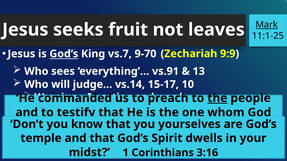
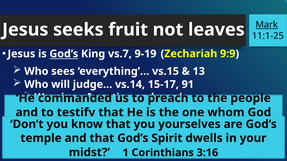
9-70: 9-70 -> 9-19 (145, 54)
vs.91: vs.91 -> vs.15 (165, 71)
10: 10 -> 91 (188, 85)
the underline: present -> none (217, 98)
